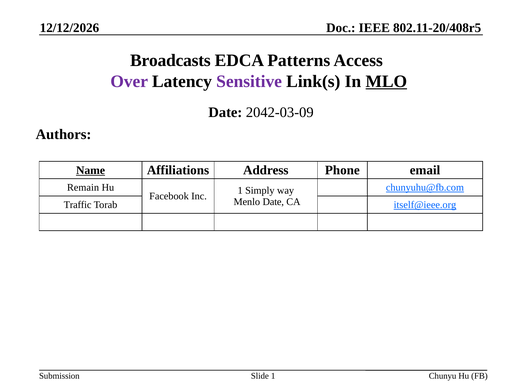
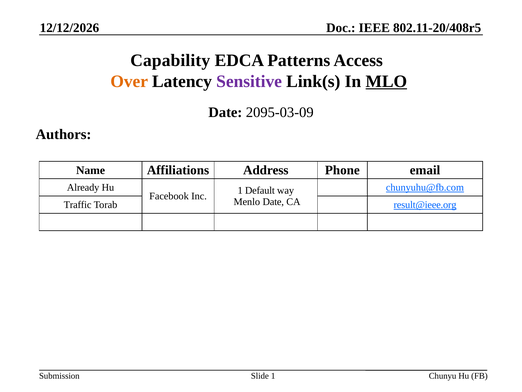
Broadcasts: Broadcasts -> Capability (170, 60)
Over colour: purple -> orange (129, 81)
2042-03-09: 2042-03-09 -> 2095-03-09 (280, 112)
Name underline: present -> none (91, 170)
Remain: Remain -> Already (83, 187)
Simply: Simply -> Default (260, 190)
itself@ieee.org: itself@ieee.org -> result@ieee.org (425, 205)
